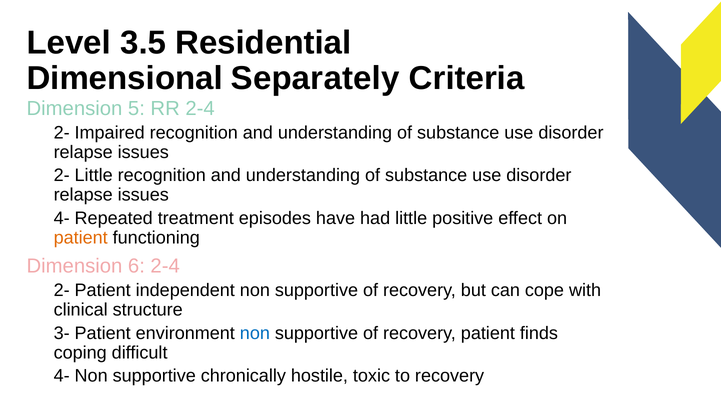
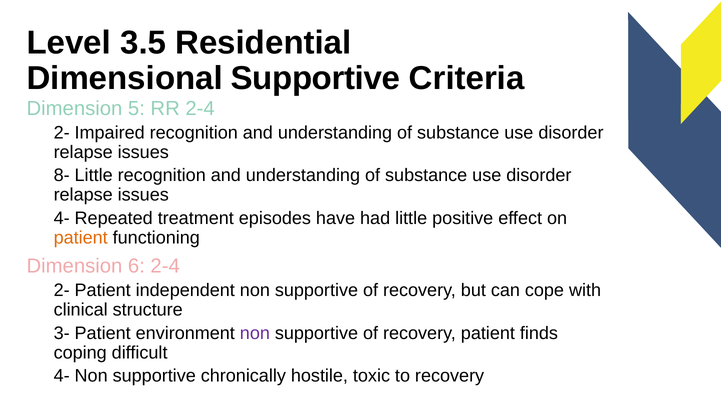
Dimensional Separately: Separately -> Supportive (315, 78)
2-: 2- -> 8- (62, 175)
non colour: blue -> purple (255, 333)
